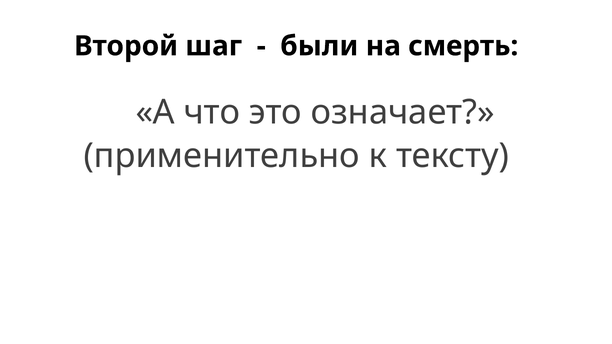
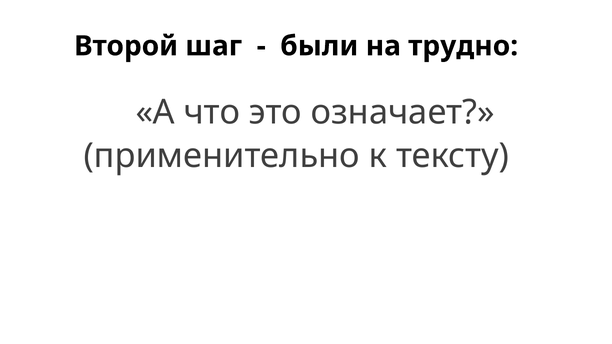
смерть: смерть -> трудно (463, 46)
